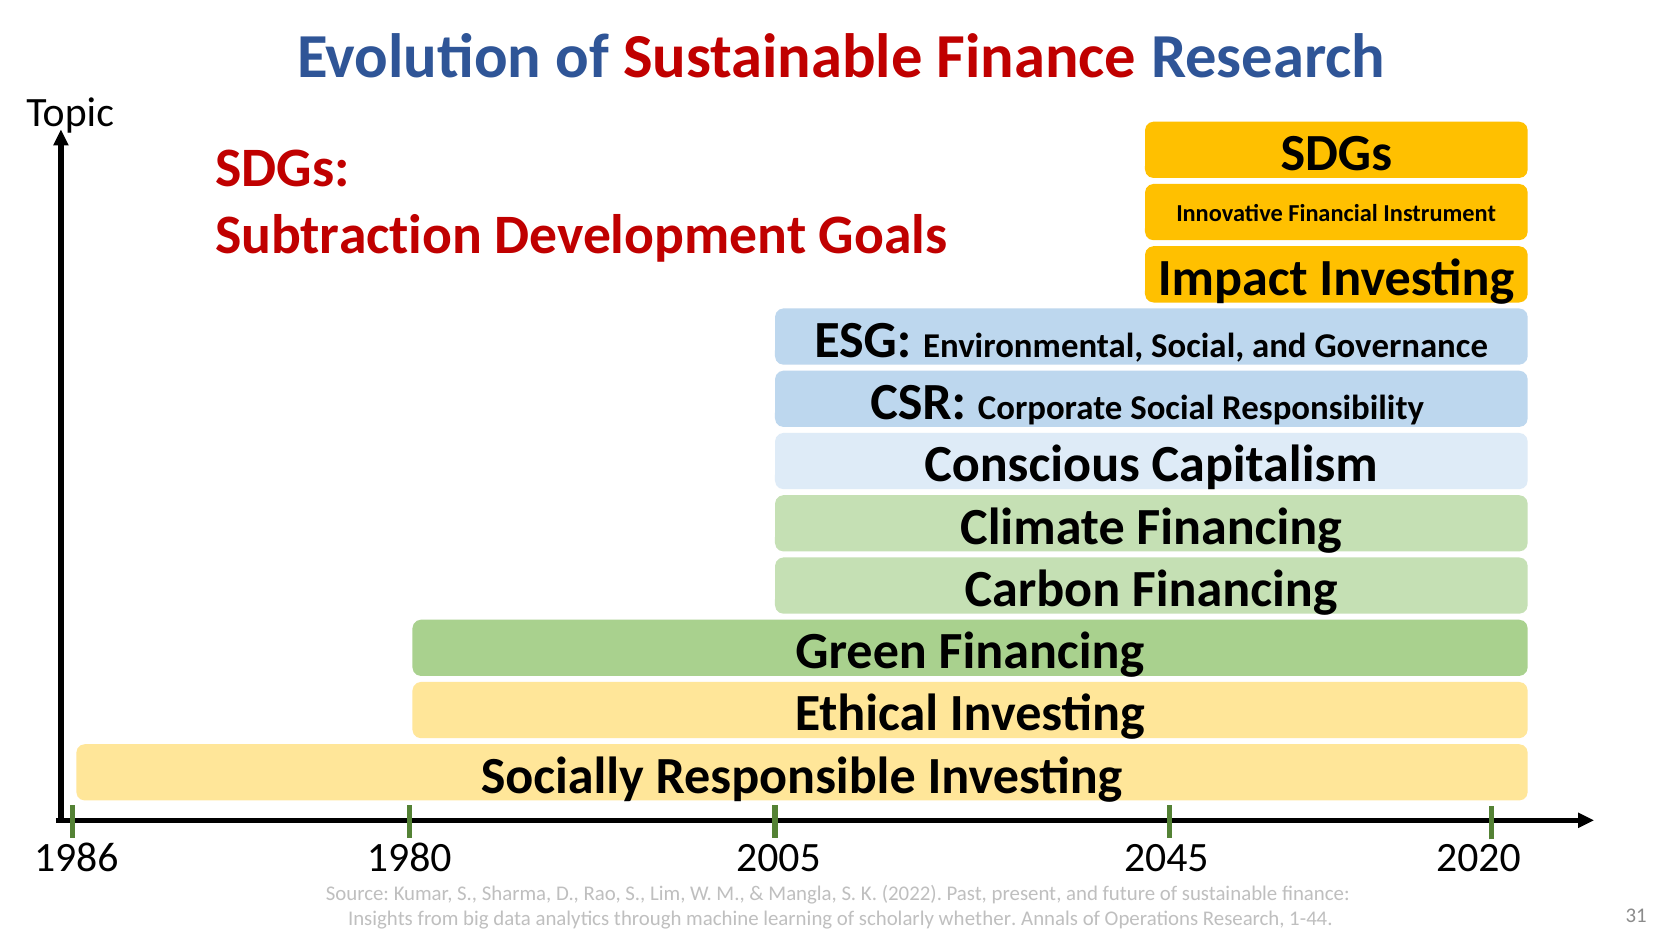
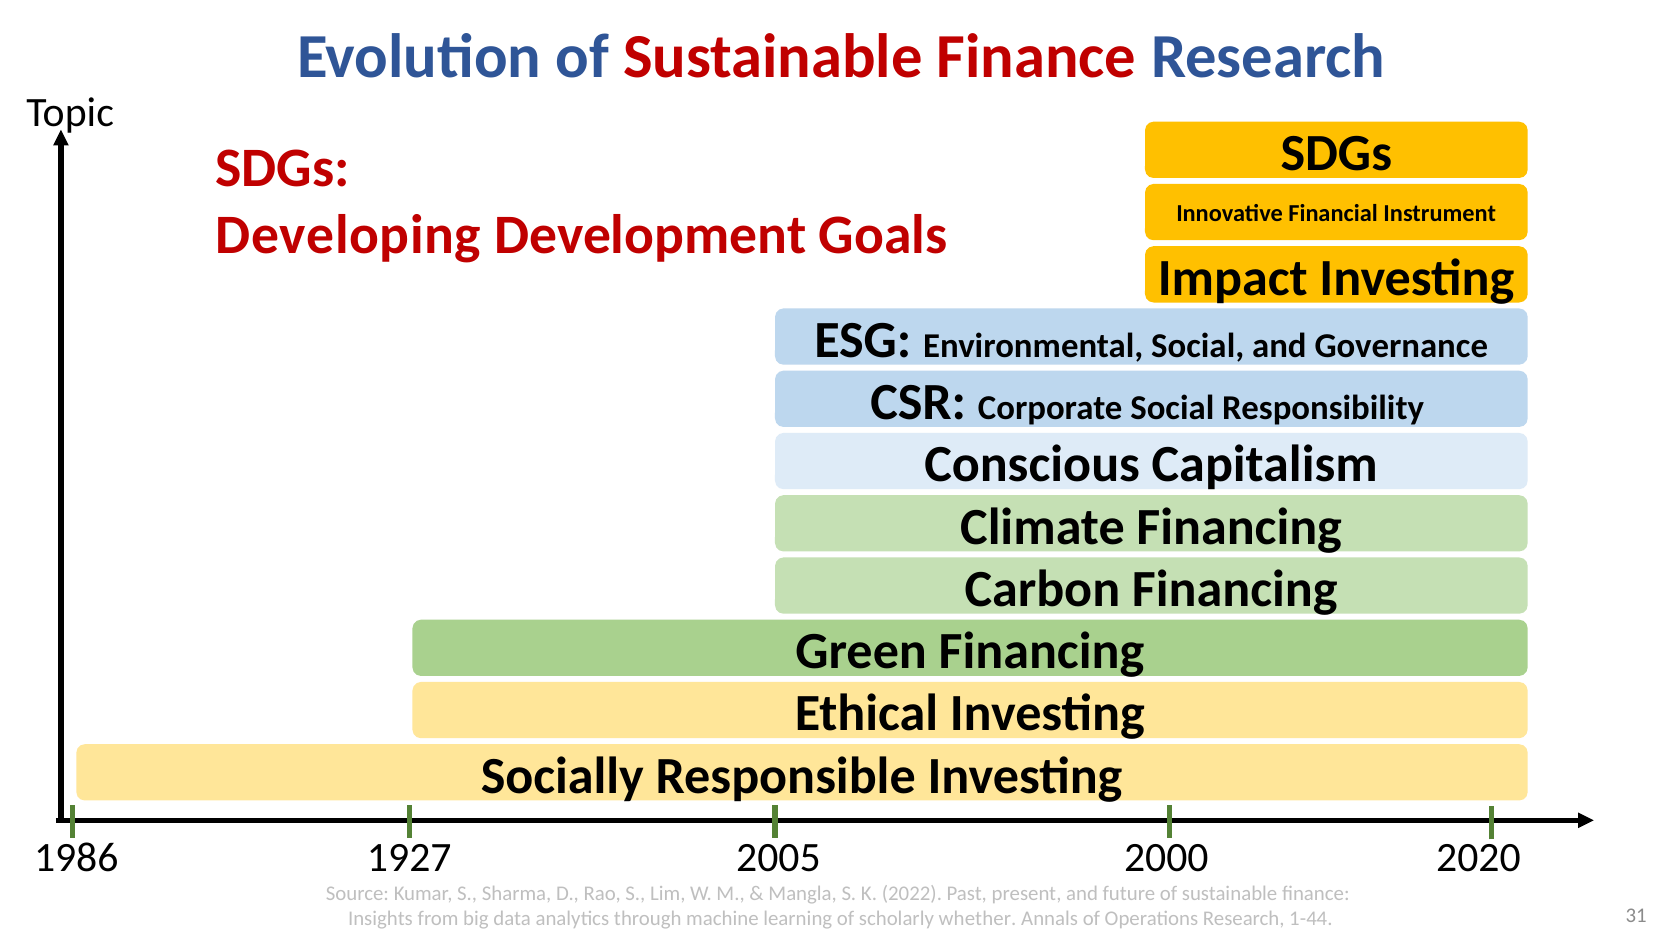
Subtraction: Subtraction -> Developing (348, 235)
1980: 1980 -> 1927 (409, 857)
2045: 2045 -> 2000 (1166, 857)
